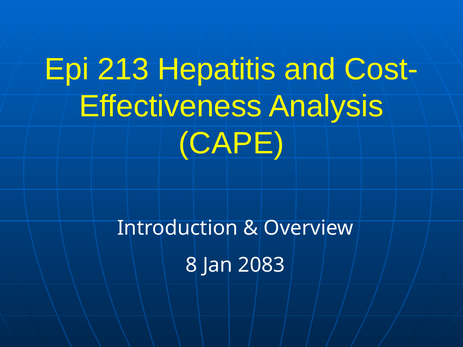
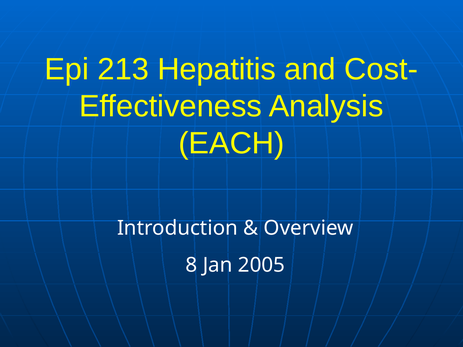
CAPE: CAPE -> EACH (231, 143)
2083: 2083 -> 2005 (261, 265)
